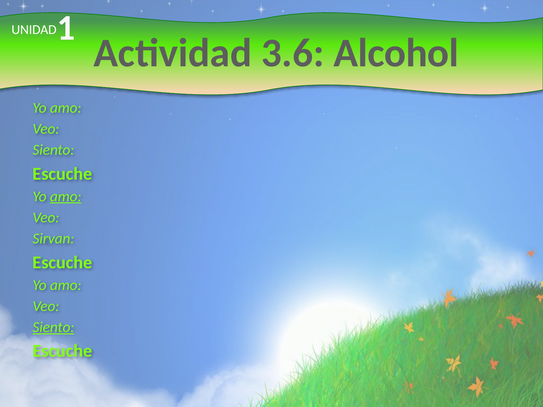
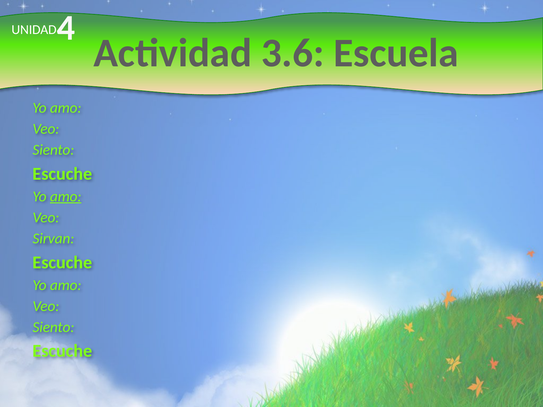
1: 1 -> 4 (66, 28)
Alcohol: Alcohol -> Escuela (396, 53)
Siento underline: present -> none (53, 327)
